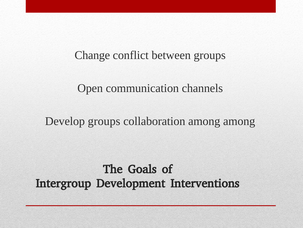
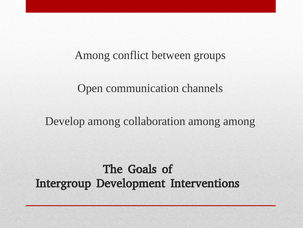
Change: Change -> Among (92, 55)
Develop groups: groups -> among (104, 121)
